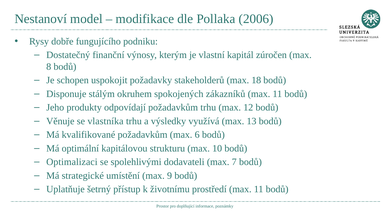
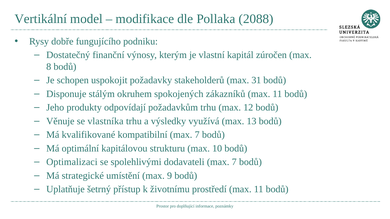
Nestanoví: Nestanoví -> Vertikální (41, 19)
2006: 2006 -> 2088 (256, 19)
18: 18 -> 31 (256, 80)
kvalifikované požadavkům: požadavkům -> kompatibilní (143, 135)
6: 6 -> 7 (197, 135)
